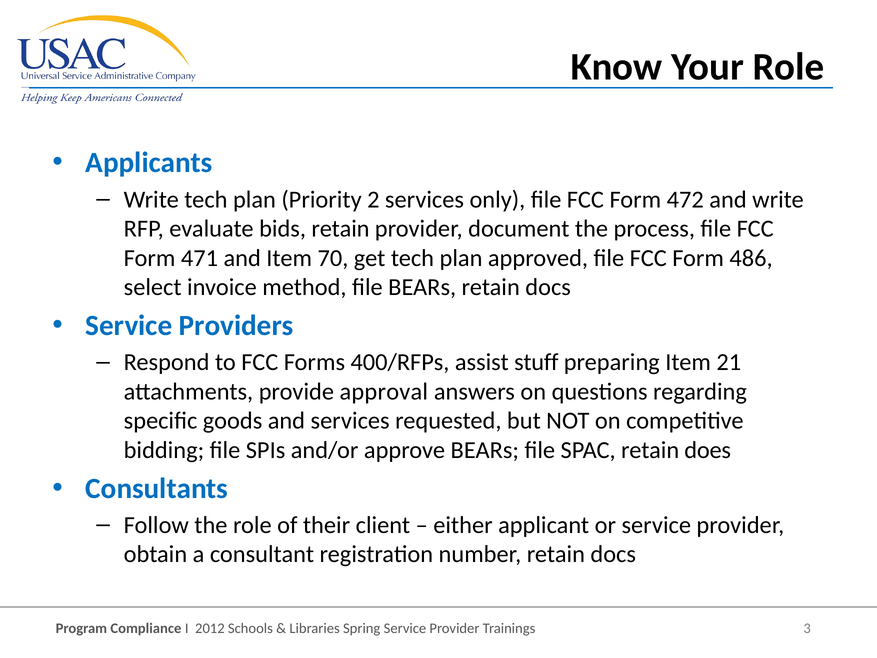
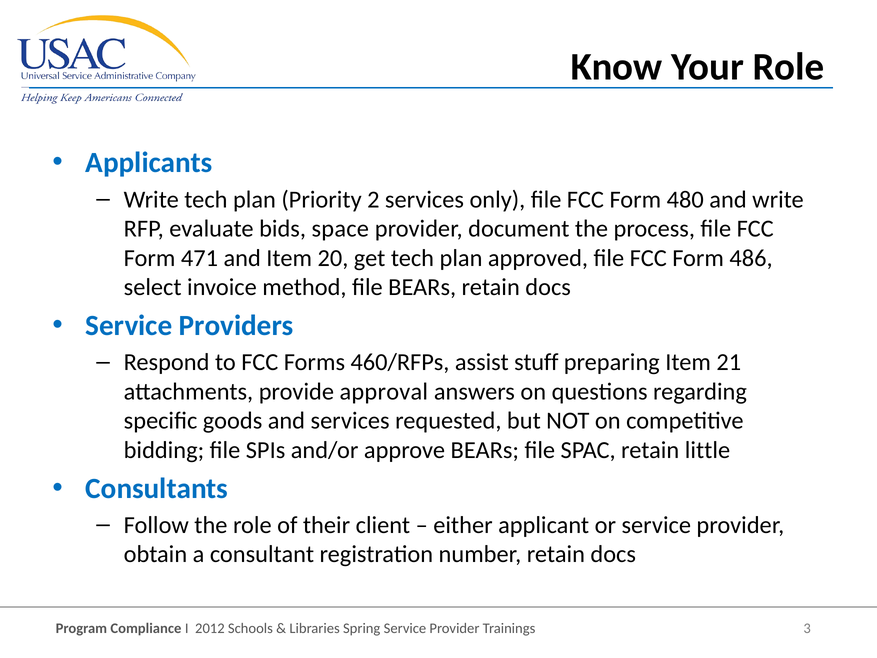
472: 472 -> 480 (685, 199)
bids retain: retain -> space (340, 229)
70: 70 -> 20 (333, 258)
400/RFPs: 400/RFPs -> 460/RFPs (400, 362)
does: does -> little (707, 450)
